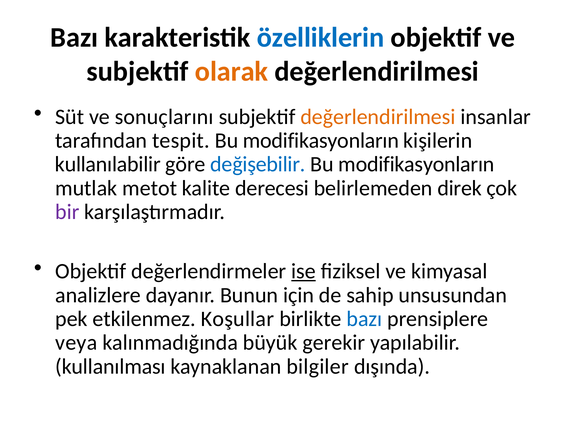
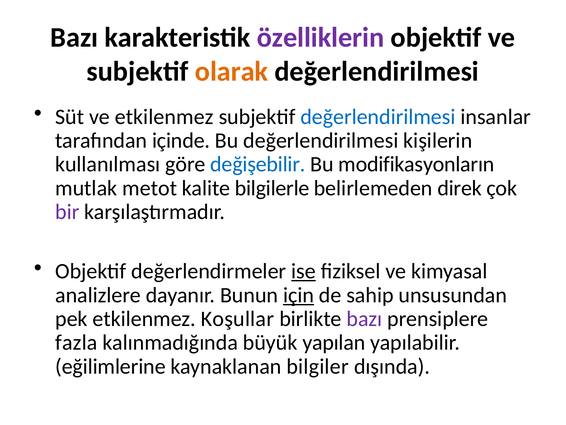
özelliklerin colour: blue -> purple (321, 37)
ve sonuçlarını: sonuçlarını -> etkilenmez (164, 117)
değerlendirilmesi colour: orange -> blue (378, 117)
tespit: tespit -> içinde (181, 140)
modifikasyonların: modifikasyonların -> değerlendirilmesi (321, 140)
kullanılabilir: kullanılabilir -> kullanılması (108, 164)
derecesi: derecesi -> bilgilerle (272, 188)
için underline: none -> present (299, 295)
bazı colour: blue -> purple (364, 319)
veya: veya -> fazla (76, 342)
gerekir: gerekir -> yapılan (334, 342)
kullanılması: kullanılması -> eğilimlerine (110, 366)
